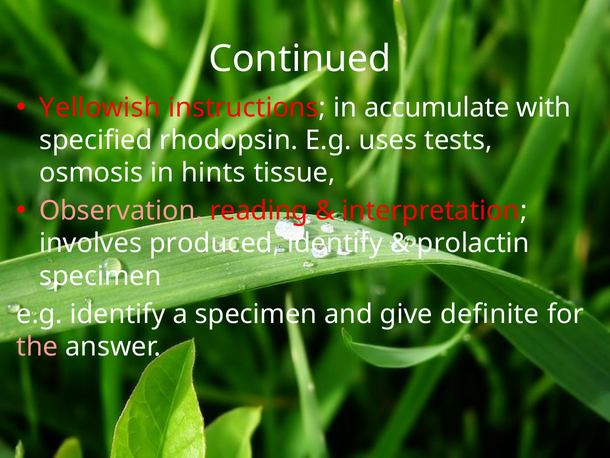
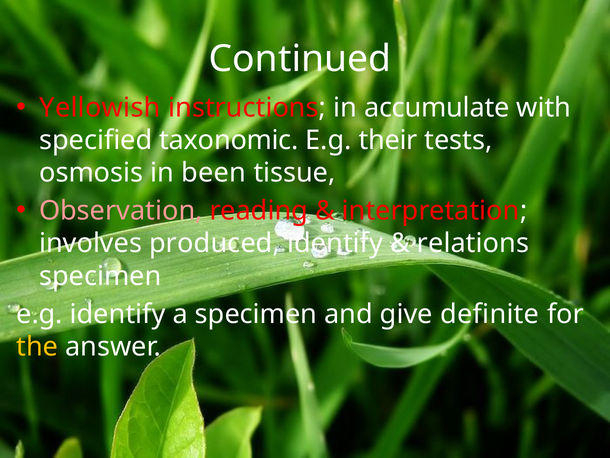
rhodopsin: rhodopsin -> taxonomic (229, 140)
uses: uses -> their (388, 140)
hints: hints -> been (214, 173)
prolactin: prolactin -> relations (473, 243)
the colour: pink -> yellow (37, 346)
